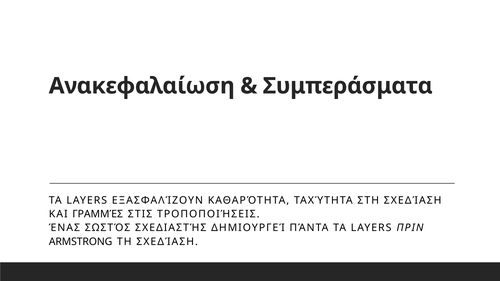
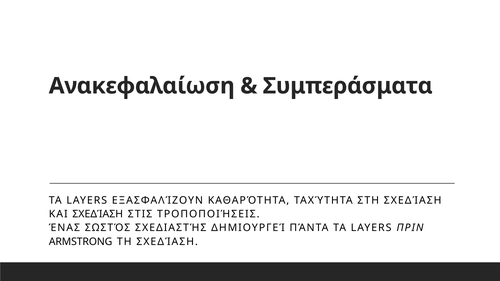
ΚΑΙ ΓΡΑΜΜΈΣ: ΓΡΑΜΜΈΣ -> ΣΧΕΔΊΑΣΗ (98, 214)
